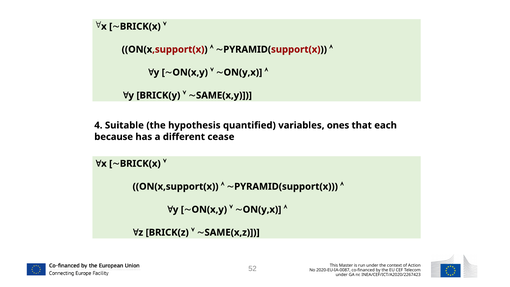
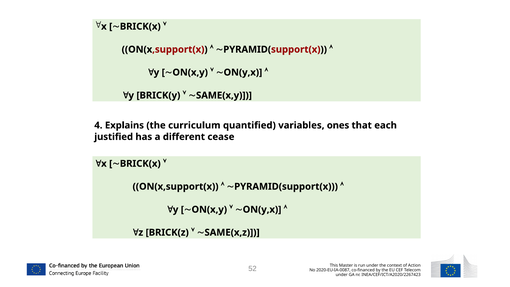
Suitable: Suitable -> Explains (124, 125)
hypothesis: hypothesis -> curriculum (194, 125)
because: because -> justified (114, 137)
